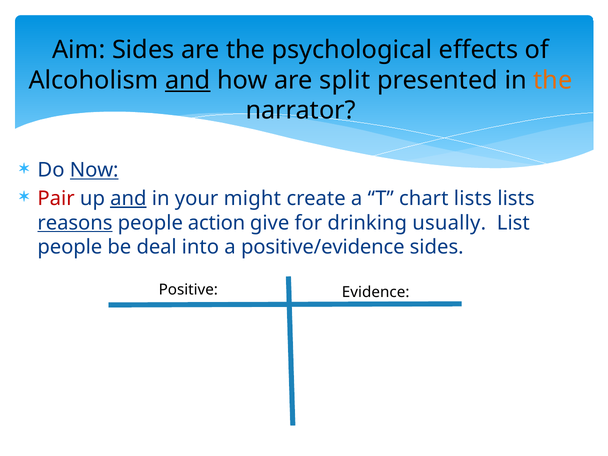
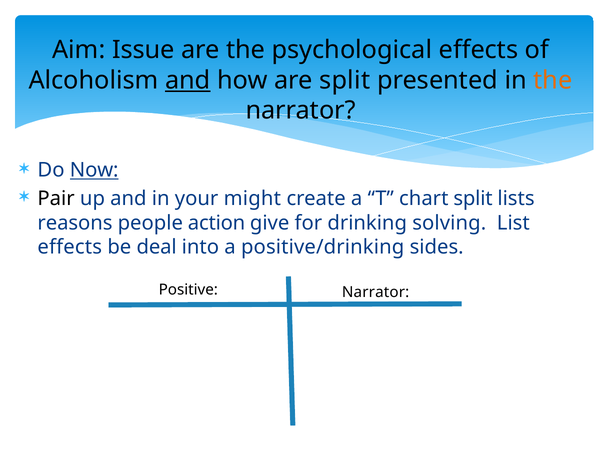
Aim Sides: Sides -> Issue (143, 50)
Pair colour: red -> black (56, 199)
and underline: present -> none (128, 199)
chart lists: lists -> split (473, 199)
reasons underline: present -> none (75, 223)
usually: usually -> solving (449, 223)
people: people -> effects (70, 247)
positive/evidence: positive/evidence -> positive/drinking (323, 247)
Positive Evidence: Evidence -> Narrator (376, 292)
